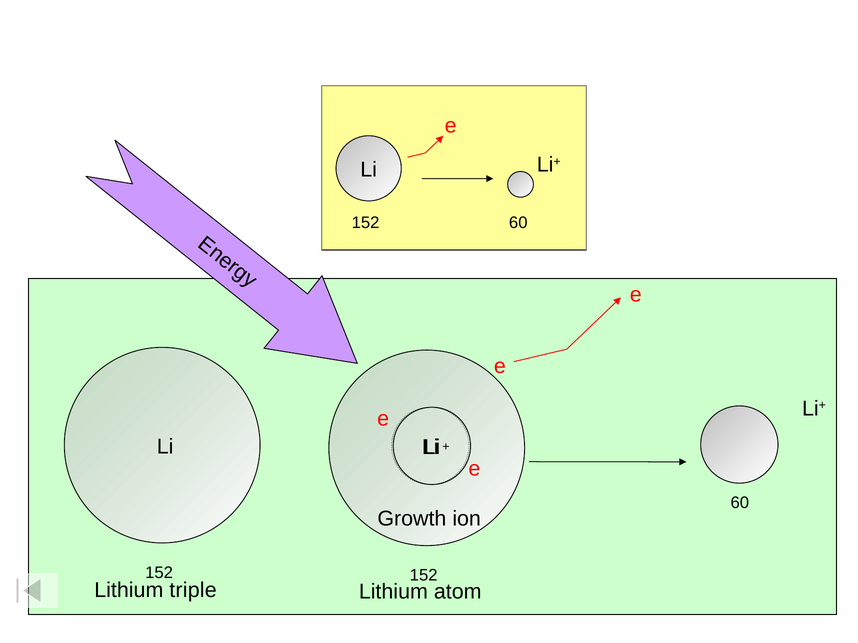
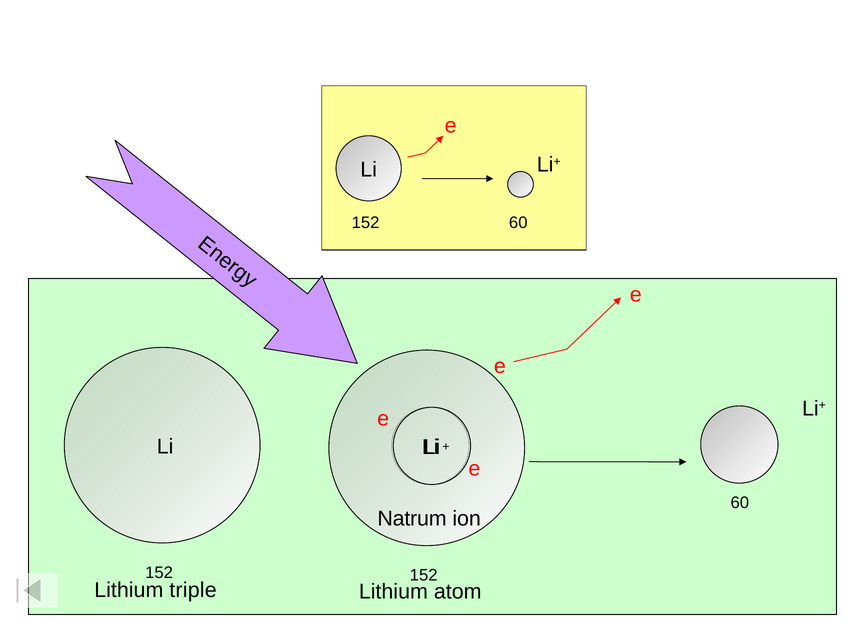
Growth: Growth -> Natrum (412, 519)
